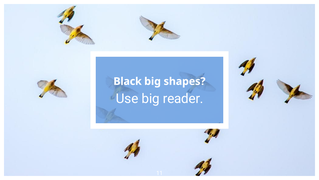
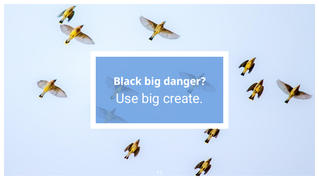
shapes: shapes -> danger (185, 81)
reader: reader -> create (183, 98)
